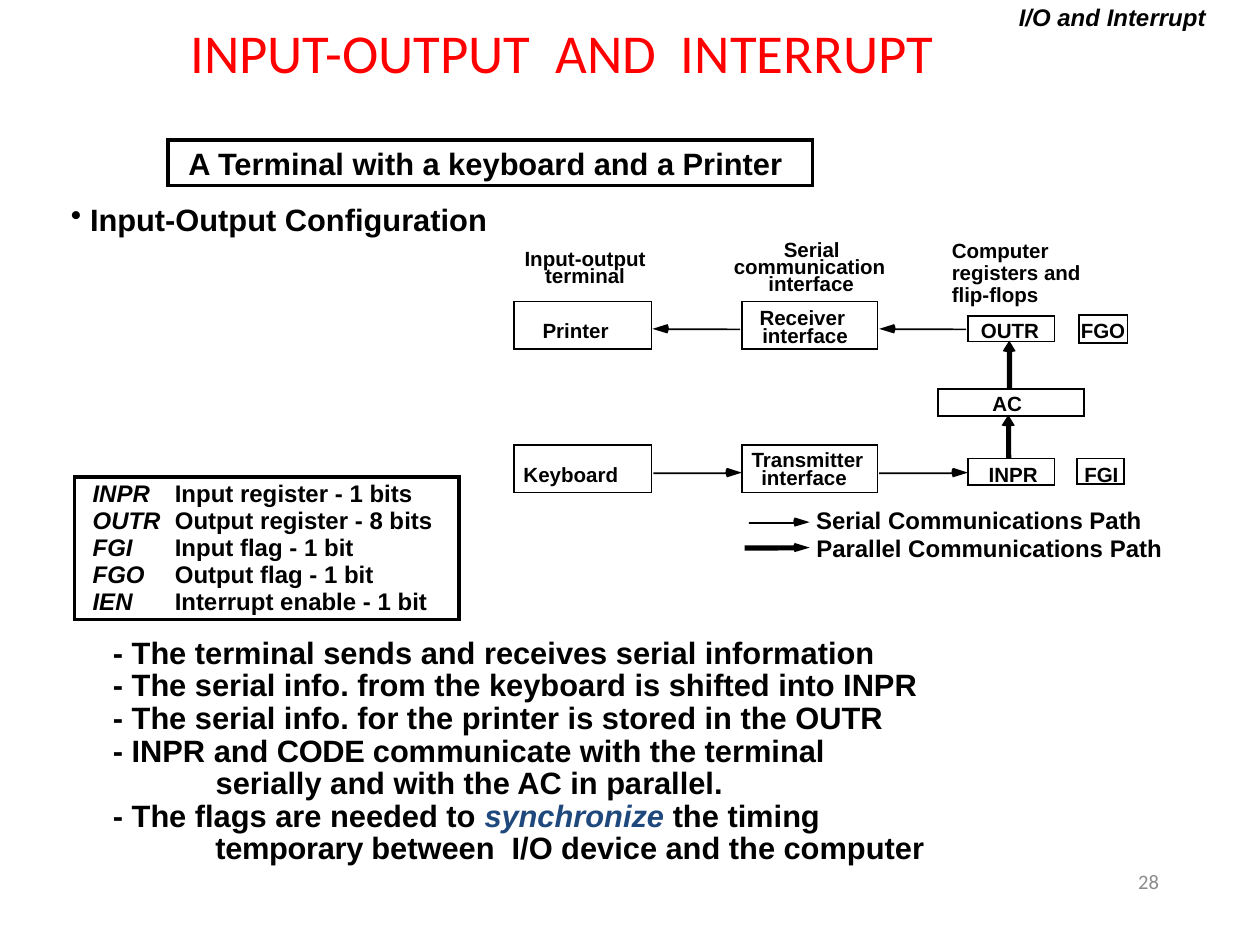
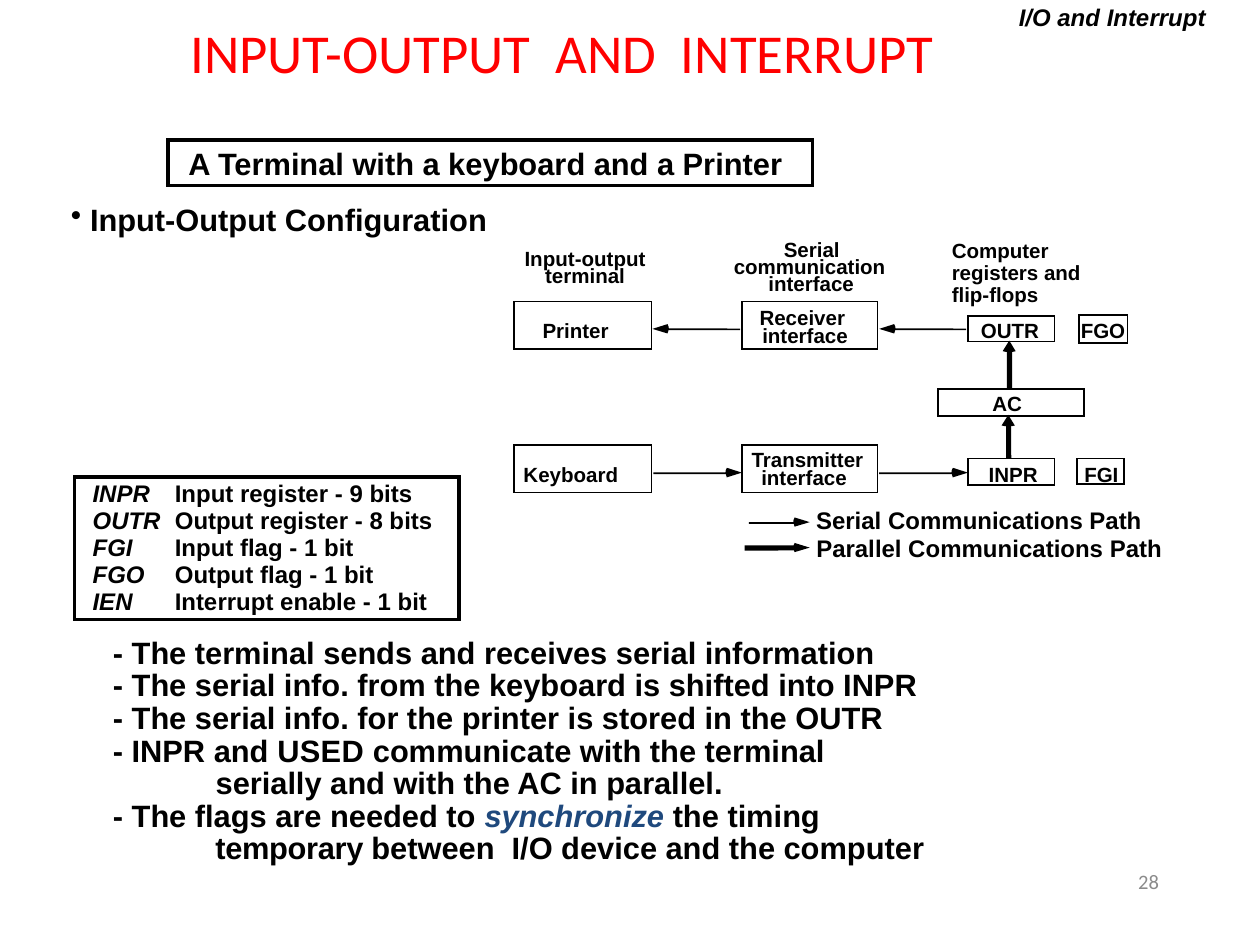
1: 1 -> 9 (356, 495)
CODE: CODE -> USED (321, 752)
